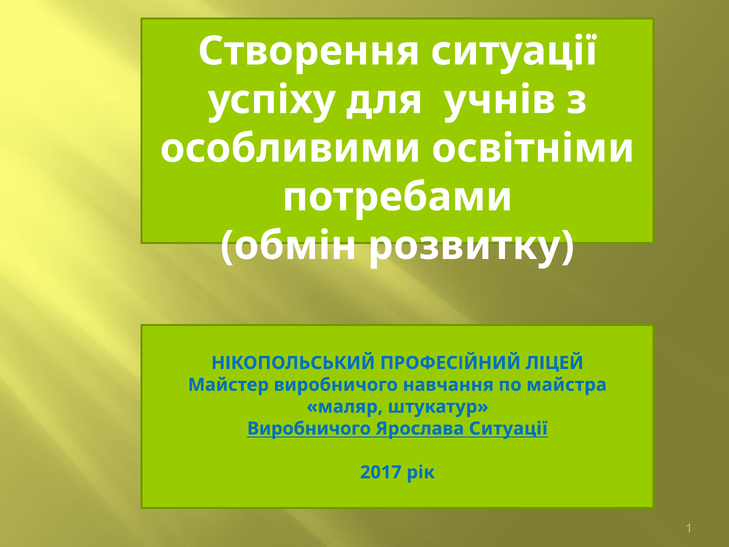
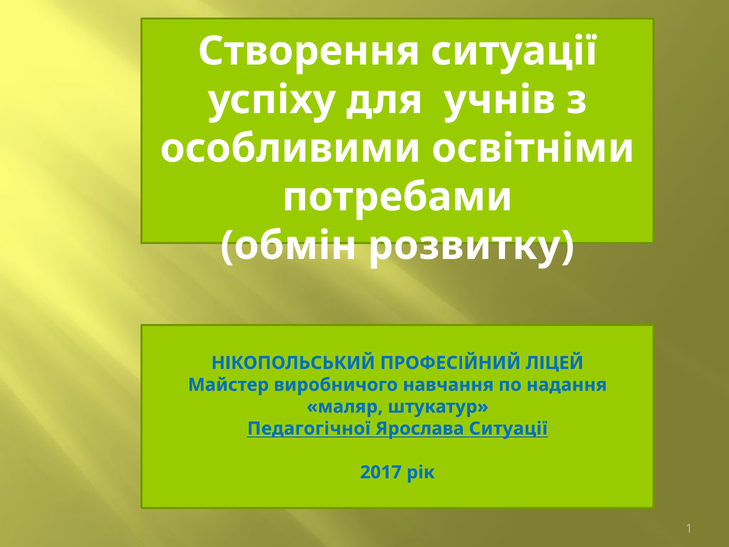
майстра: майстра -> надання (567, 385)
Виробничого: Виробничого -> Педагогічної (309, 428)
